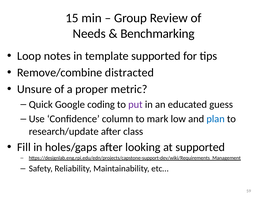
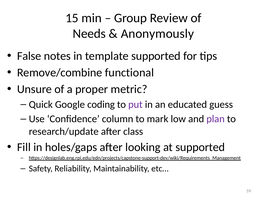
Benchmarking: Benchmarking -> Anonymously (157, 34)
Loop: Loop -> False (29, 56)
distracted: distracted -> functional (129, 73)
plan colour: blue -> purple (216, 119)
